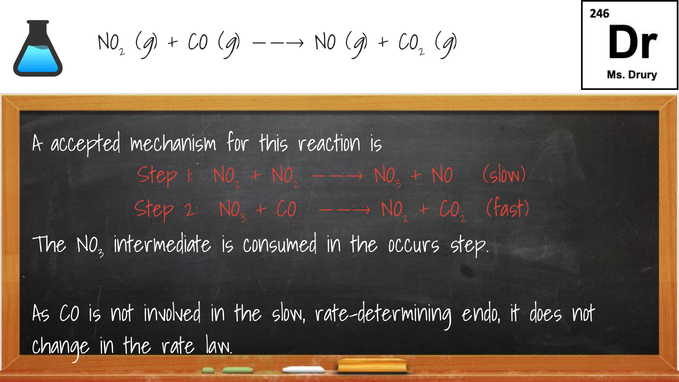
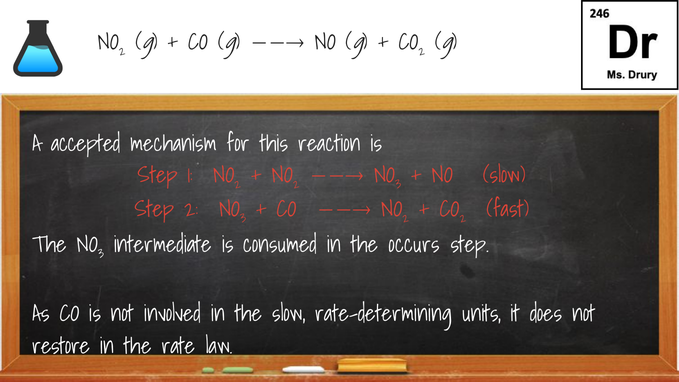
endo: endo -> units (482, 314)
change: change -> restore (61, 346)
